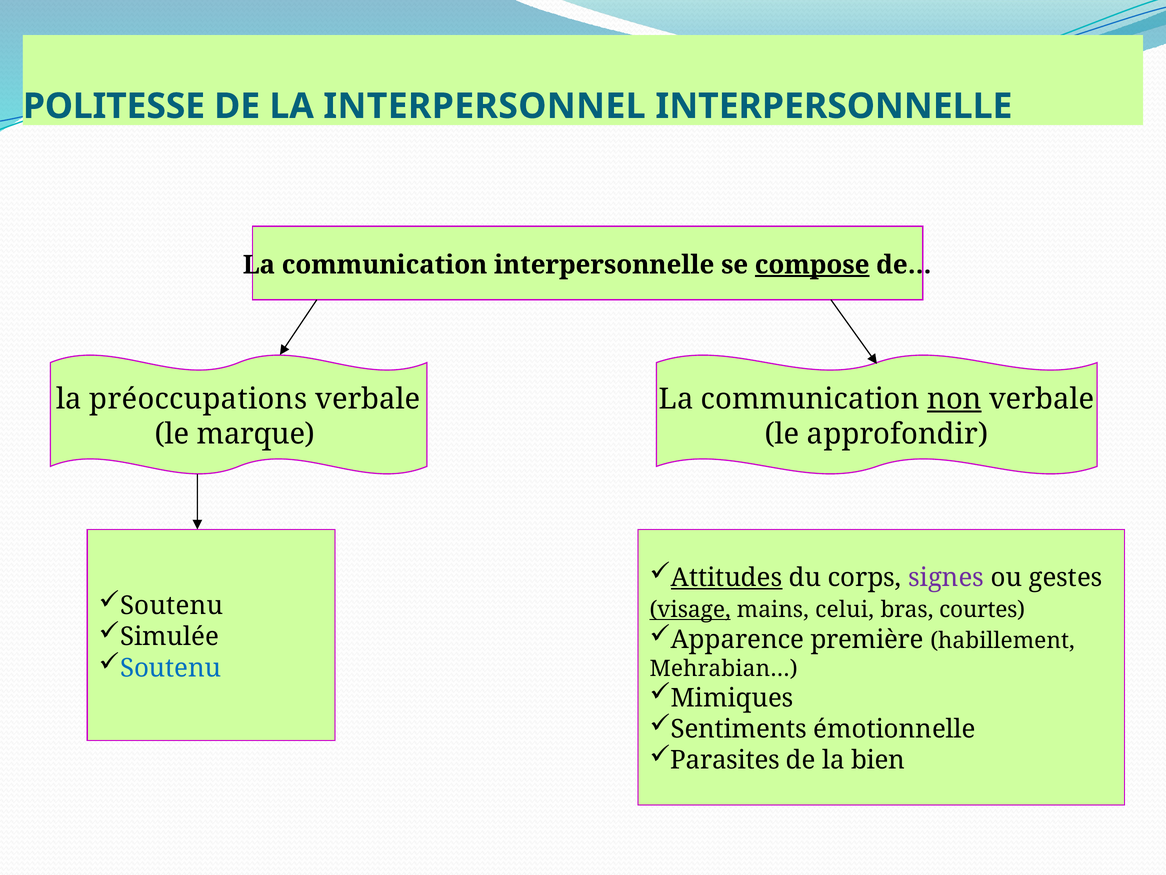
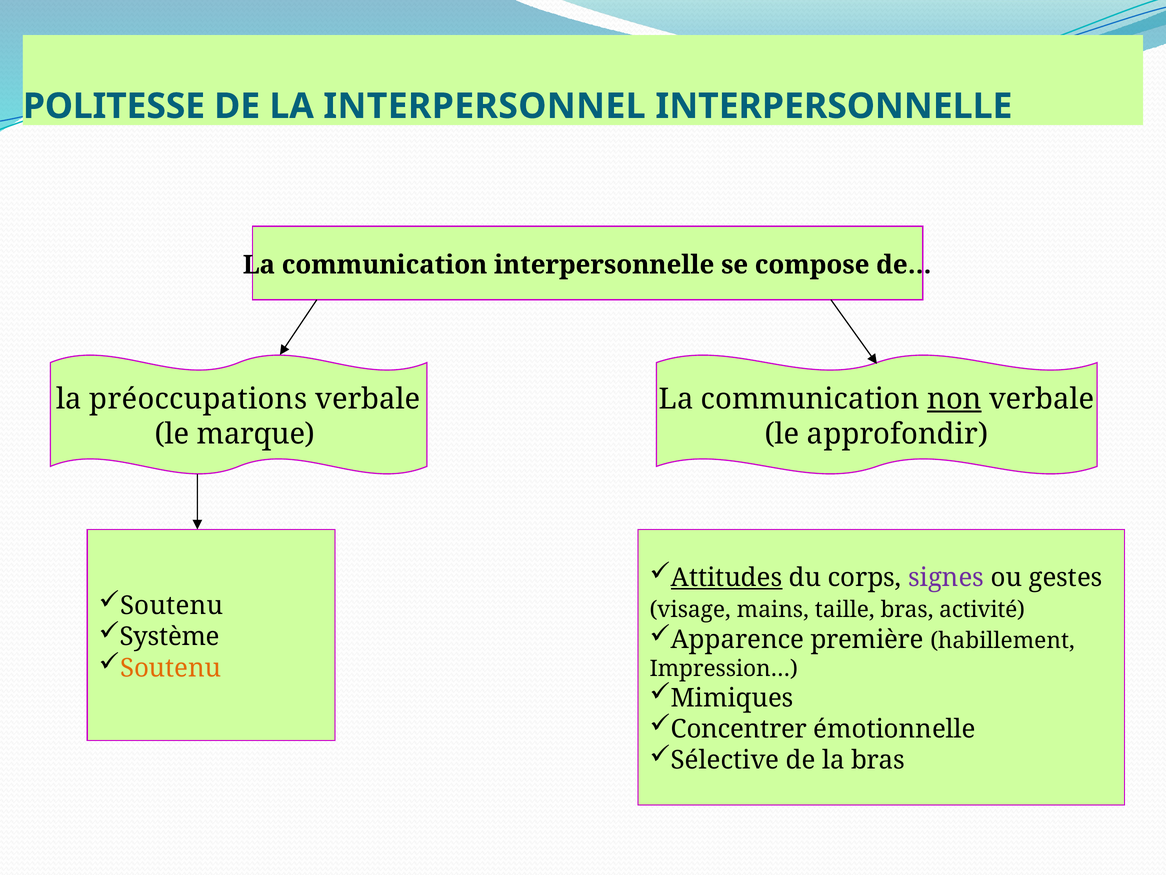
compose underline: present -> none (812, 265)
visage underline: present -> none (690, 609)
celui: celui -> taille (845, 609)
courtes: courtes -> activité (982, 609)
Simulée: Simulée -> Système (170, 637)
Soutenu colour: blue -> orange (171, 668)
Mehrabian…: Mehrabian… -> Impression… (724, 668)
Sentiments: Sentiments -> Concentrer (739, 729)
Parasites: Parasites -> Sélective (725, 760)
la bien: bien -> bras (878, 760)
